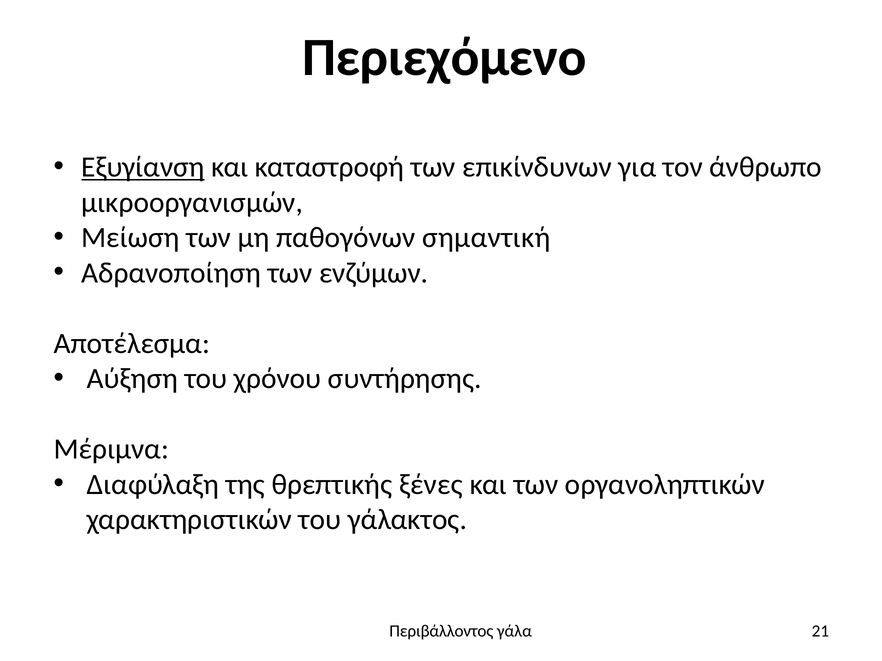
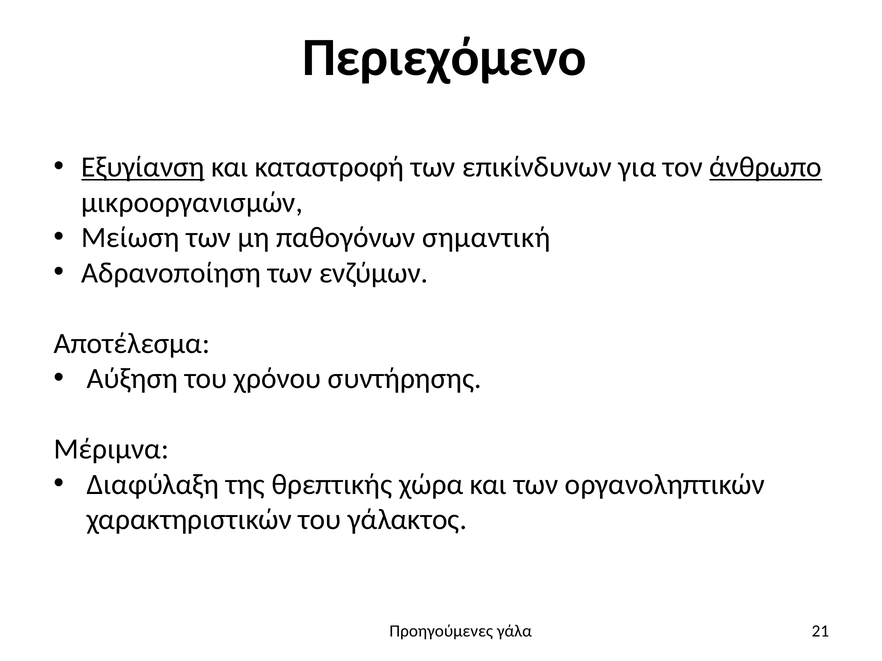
άνθρωπο underline: none -> present (766, 167)
ξένες: ξένες -> χώρα (431, 485)
Περιβάλλοντος: Περιβάλλοντος -> Προηγούμενες (441, 631)
